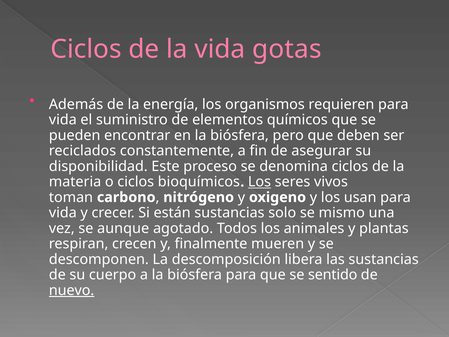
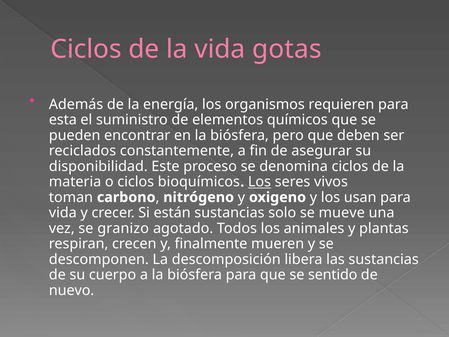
vida: vida -> esta (63, 120)
mismo: mismo -> mueve (342, 213)
aunque: aunque -> granizo (123, 228)
nuevo underline: present -> none (72, 290)
